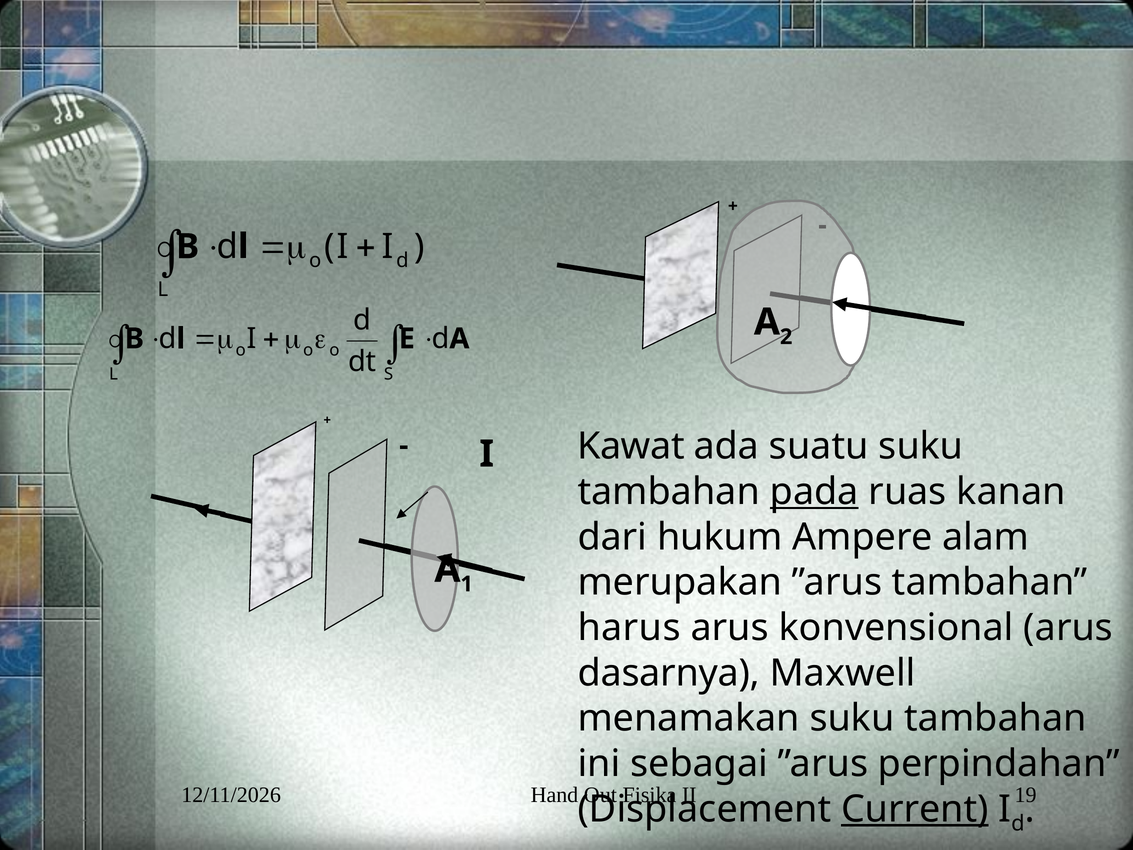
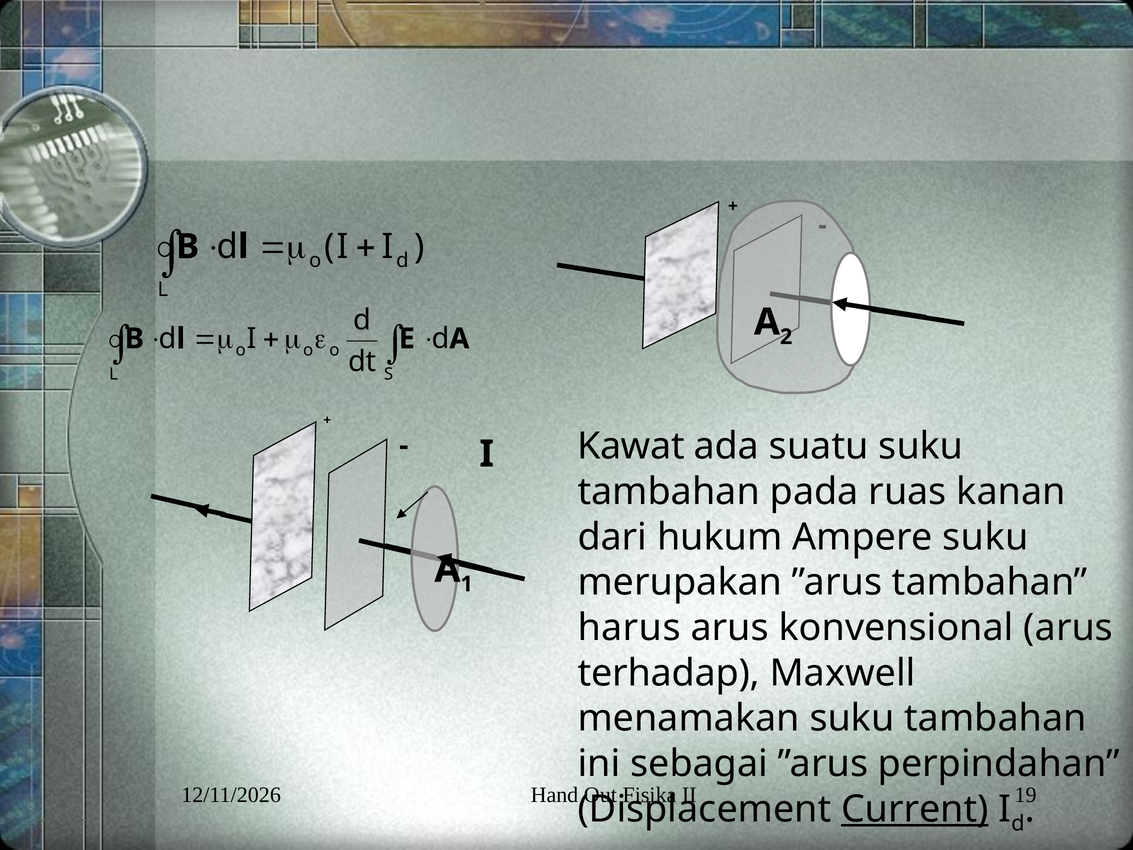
pada underline: present -> none (814, 492)
Ampere alam: alam -> suku (985, 537)
dasarnya: dasarnya -> terhadap (669, 673)
